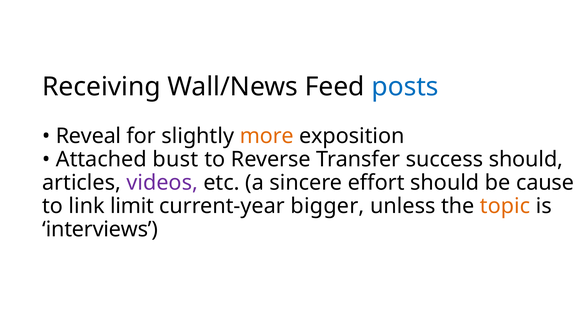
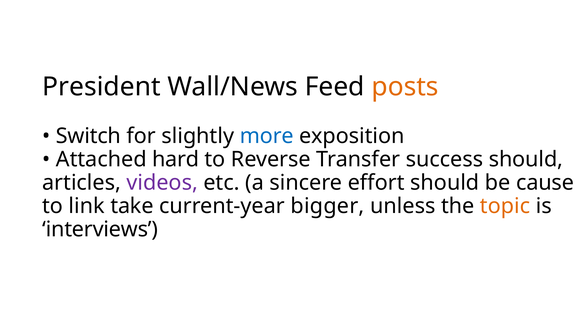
Receiving: Receiving -> President (101, 87)
posts colour: blue -> orange (405, 87)
Reveal: Reveal -> Switch (88, 136)
more colour: orange -> blue (267, 136)
bust: bust -> hard (176, 160)
limit: limit -> take (132, 206)
